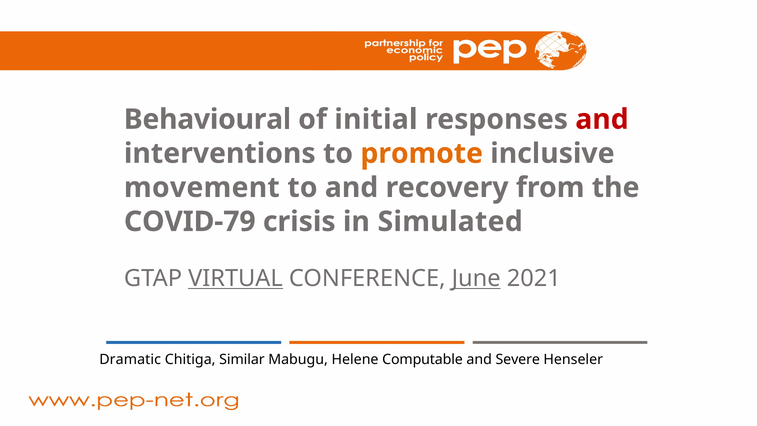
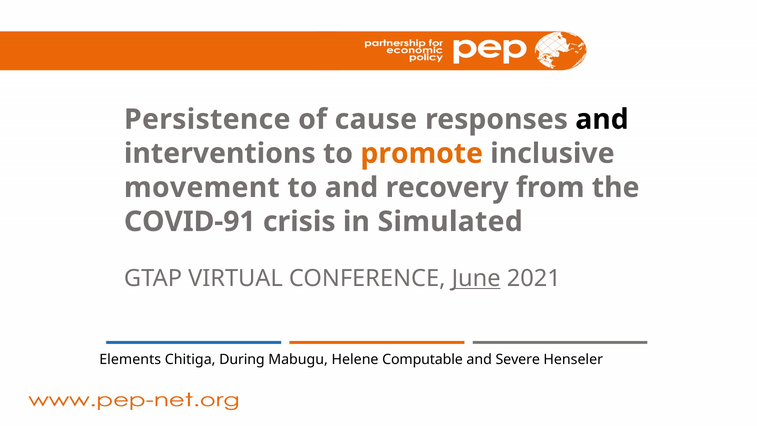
Behavioural: Behavioural -> Persistence (207, 119)
initial: initial -> cause (376, 119)
and colour: red -> black (602, 119)
COVID-79: COVID-79 -> COVID-91 (190, 222)
VIRTUAL underline: present -> none (236, 278)
Dramatic: Dramatic -> Elements (130, 359)
Similar: Similar -> During (242, 359)
